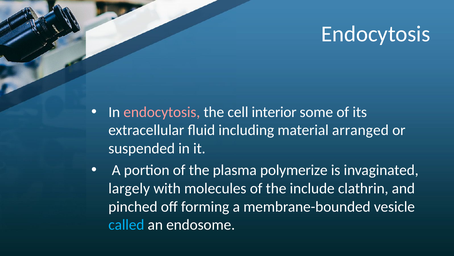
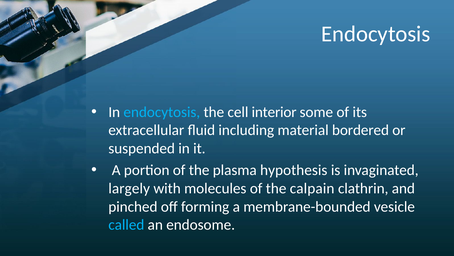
endocytosis colour: pink -> light blue (162, 112)
arranged: arranged -> bordered (361, 130)
polymerize: polymerize -> hypothesis (294, 170)
include: include -> calpain (312, 188)
